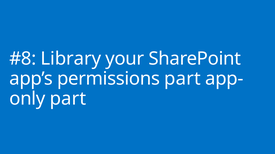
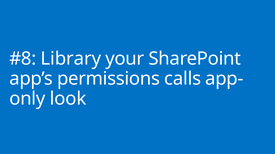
permissions part: part -> calls (183, 79)
part: part -> look (68, 99)
